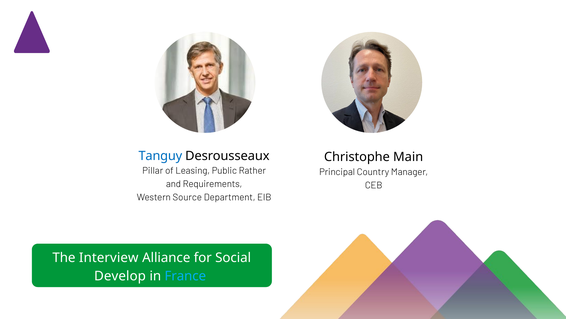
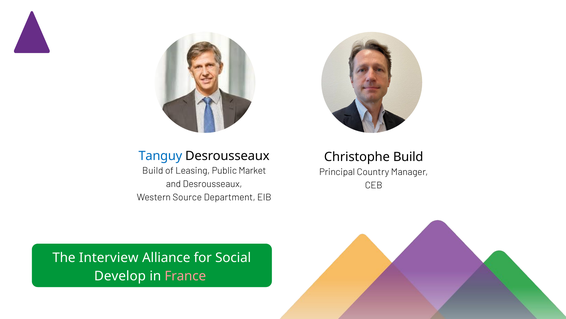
Christophe Main: Main -> Build (408, 157)
Pillar: Pillar -> Build (153, 171)
Rather: Rather -> Market (252, 171)
and Requirements: Requirements -> Desrousseaux (212, 184)
France colour: light blue -> pink (185, 276)
